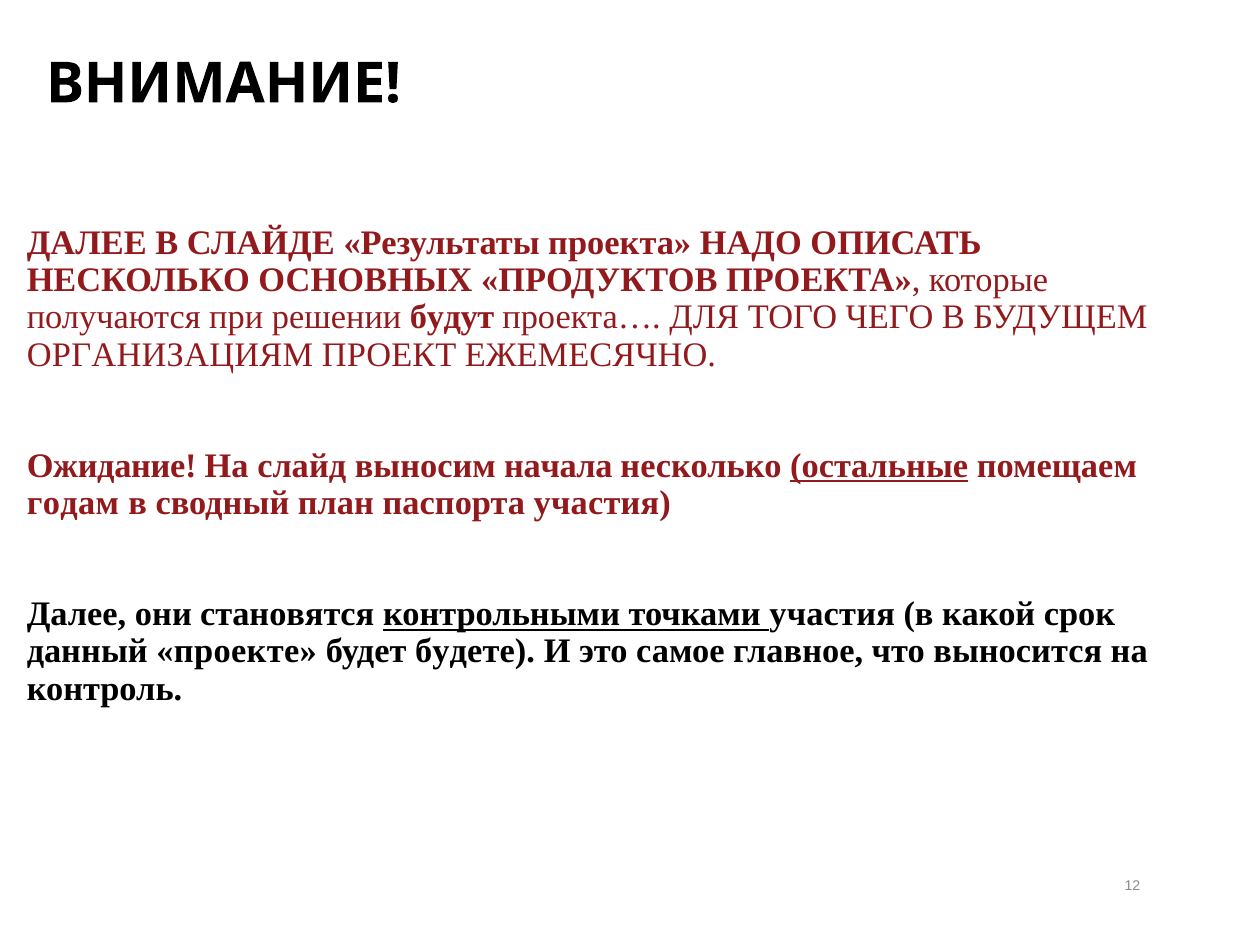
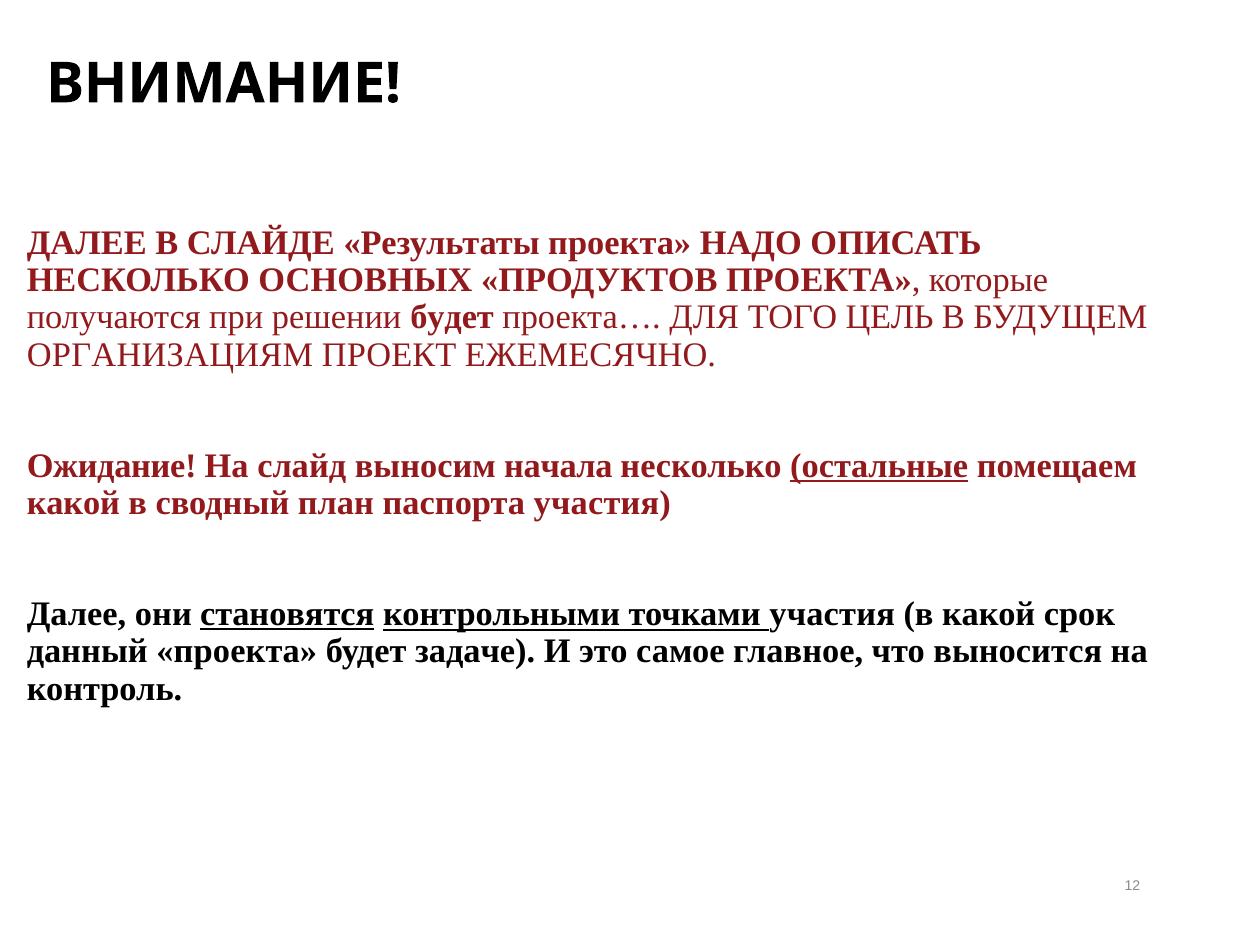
решении будут: будут -> будет (452, 317)
ЧЕГО: ЧЕГО -> ЦЕЛЬ (890, 317)
годам: годам -> какой (73, 503)
становятся underline: none -> present (287, 614)
данный проекте: проекте -> проекта (237, 651)
будете: будете -> задаче (475, 651)
